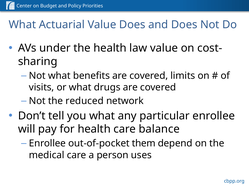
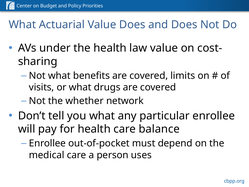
reduced: reduced -> whether (85, 101)
them: them -> must (144, 143)
